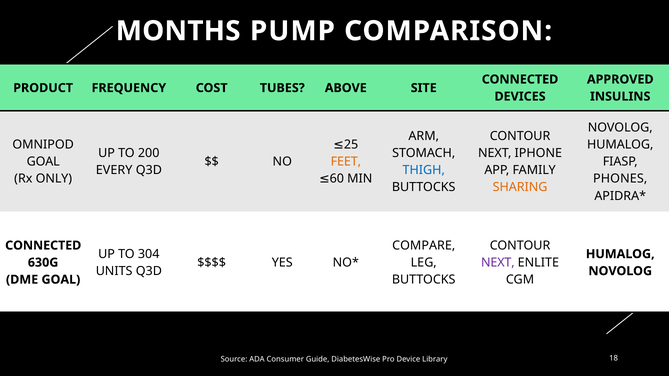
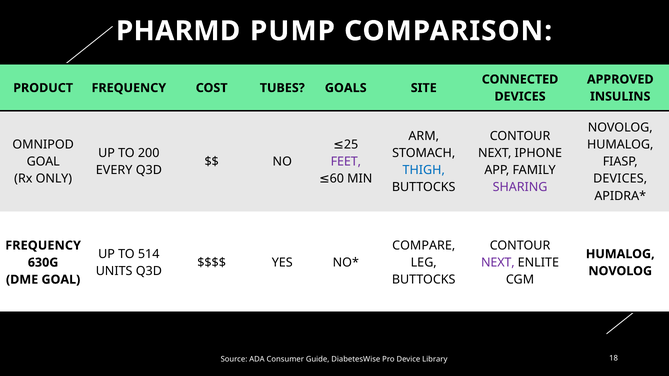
MONTHS: MONTHS -> PHARMD (178, 31)
ABOVE: ABOVE -> GOALS (346, 88)
FEET colour: orange -> purple (346, 162)
PHONES: PHONES -> DEVICES (620, 179)
SHARING colour: orange -> purple (520, 187)
CONNECTED: CONNECTED -> FREQUENCY (43, 246)
304: 304 -> 514 (149, 254)
